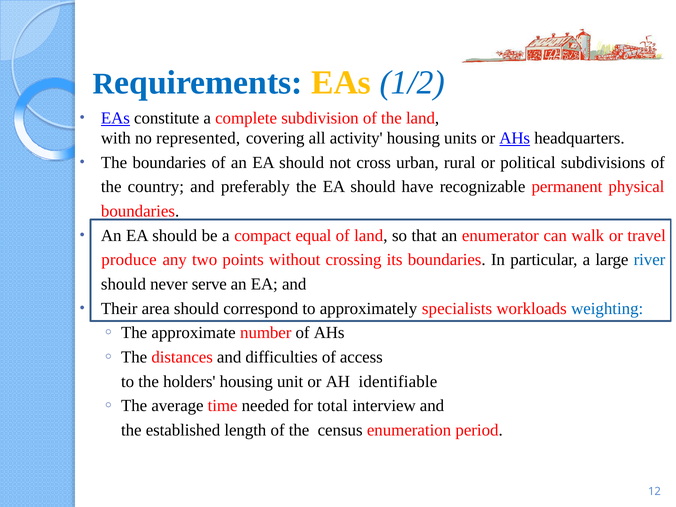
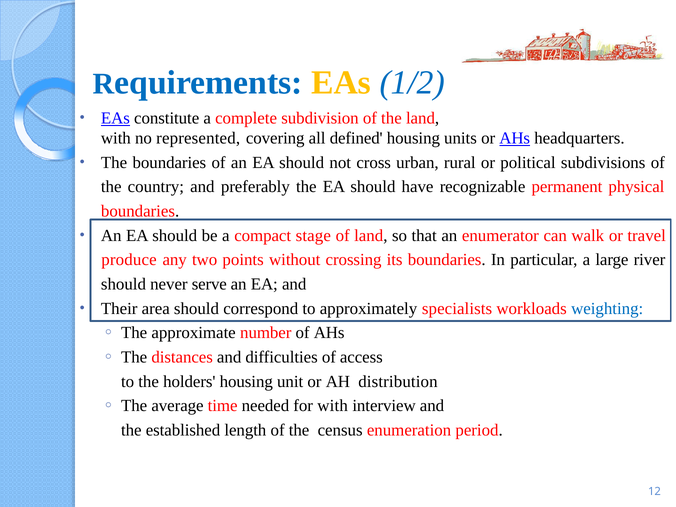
activity: activity -> defined (356, 138)
equal: equal -> stage (313, 236)
river colour: blue -> black (649, 260)
identifiable: identifiable -> distribution (398, 382)
for total: total -> with (333, 406)
